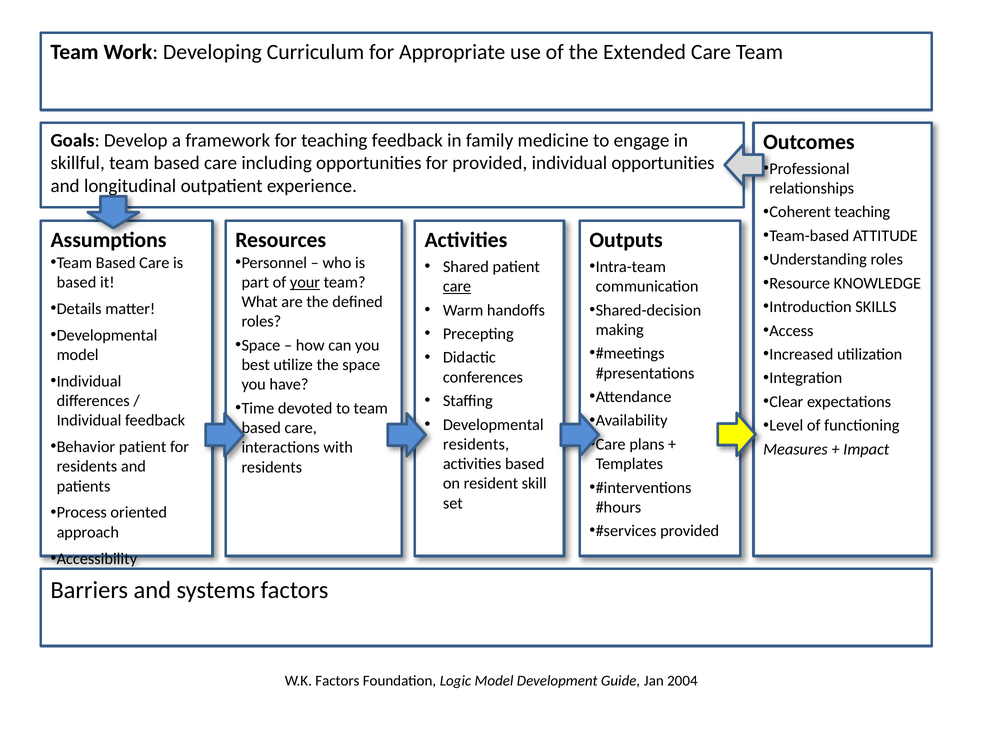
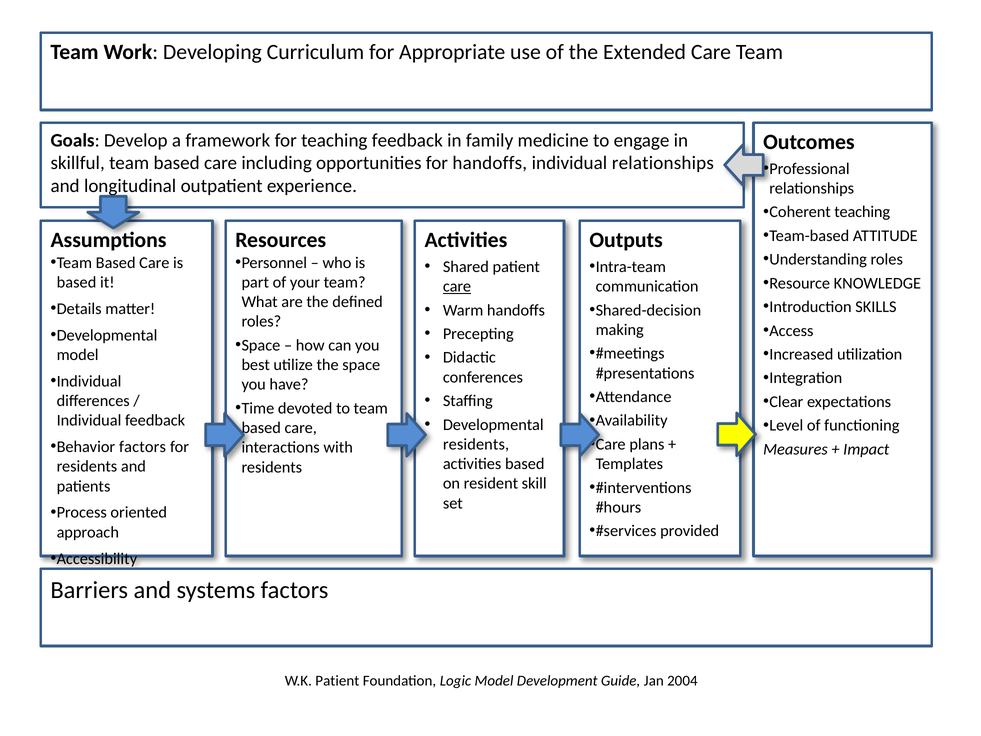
for provided: provided -> handoffs (490, 163)
individual opportunities: opportunities -> relationships (663, 163)
your underline: present -> none (305, 282)
Behavior patient: patient -> factors (142, 447)
W.K Factors: Factors -> Patient (337, 681)
